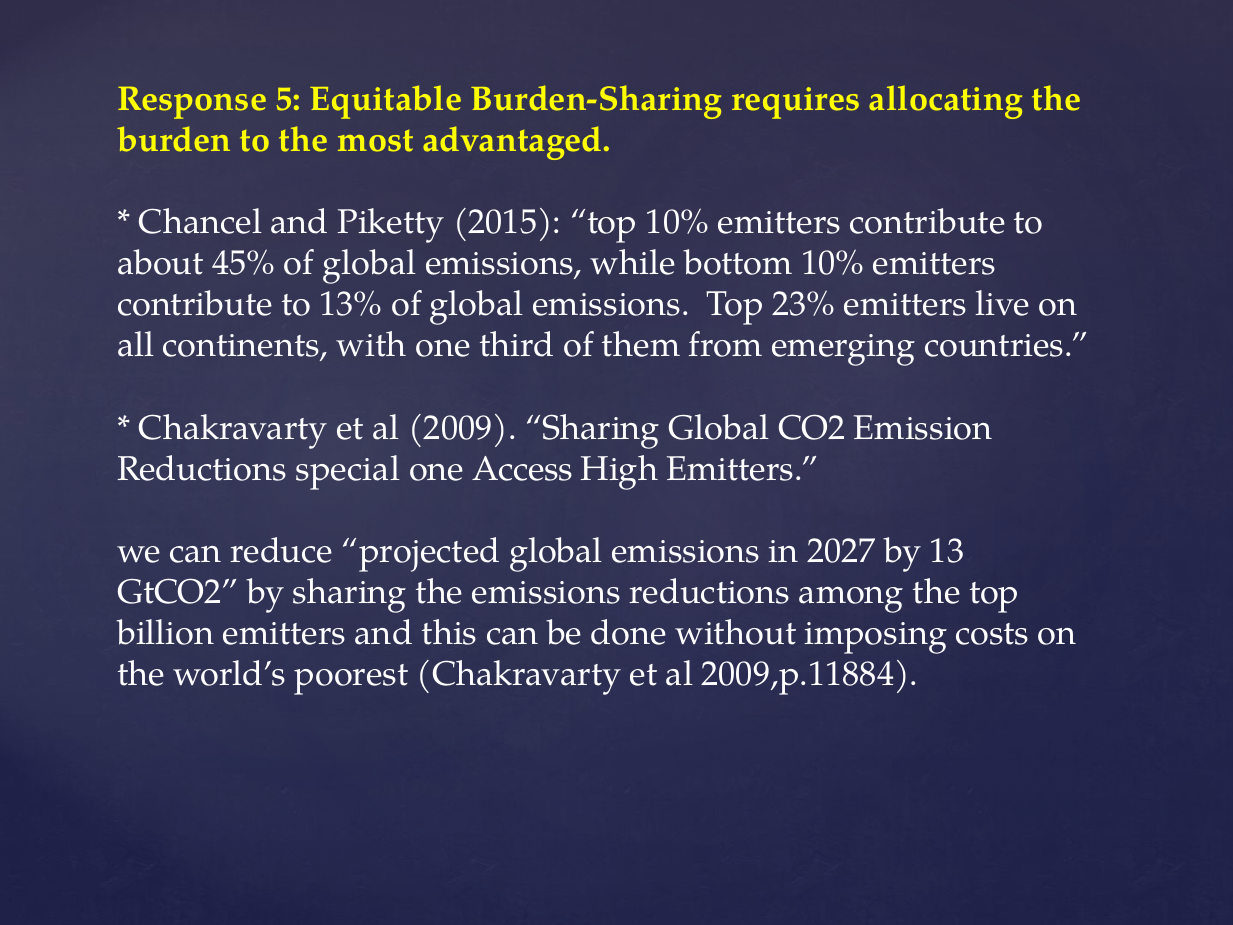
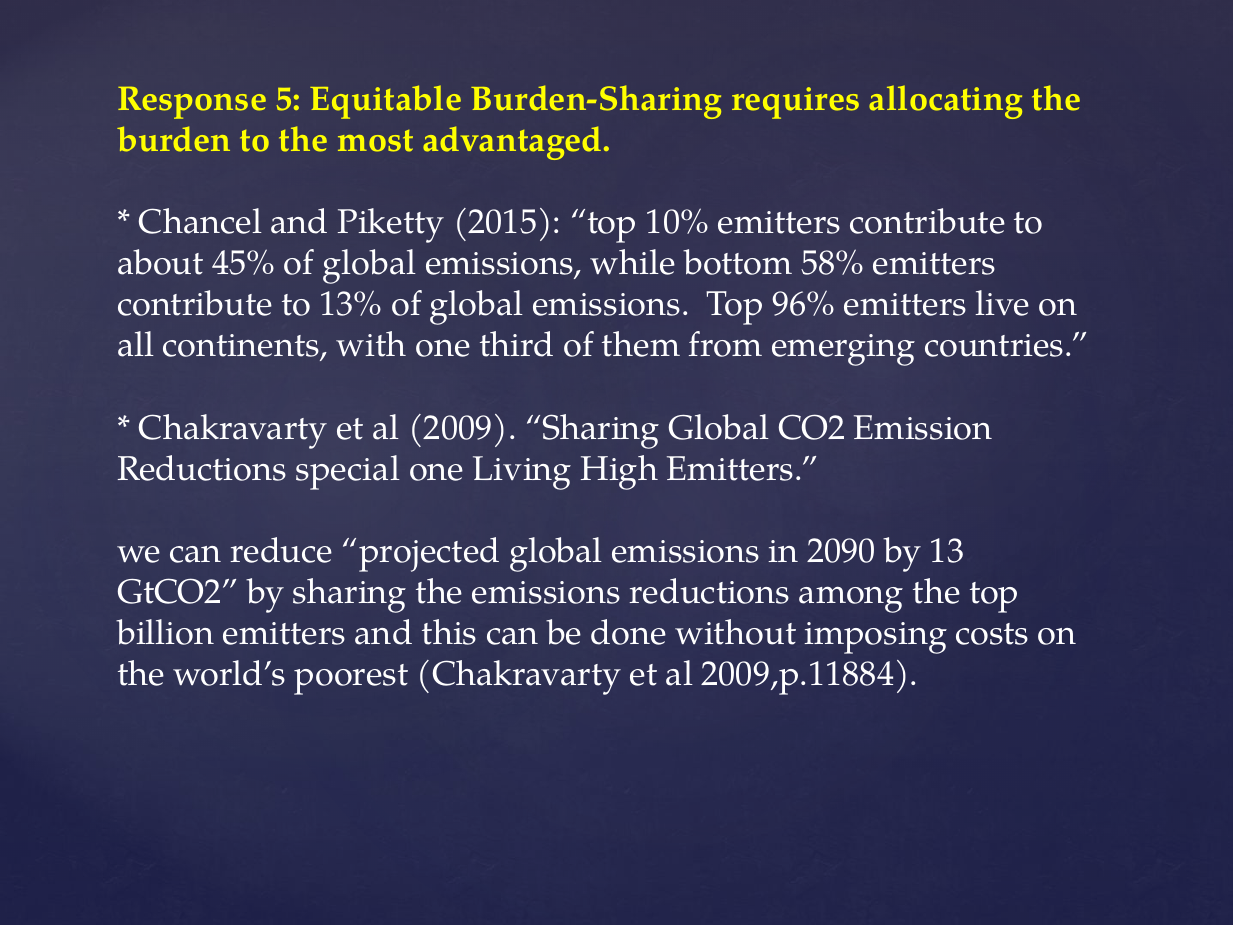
bottom 10%: 10% -> 58% (833, 263)
23%: 23% -> 96% (804, 304)
Access: Access -> Living (522, 469)
2027: 2027 -> 2090 (841, 551)
